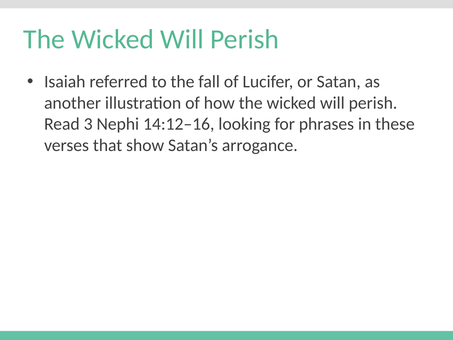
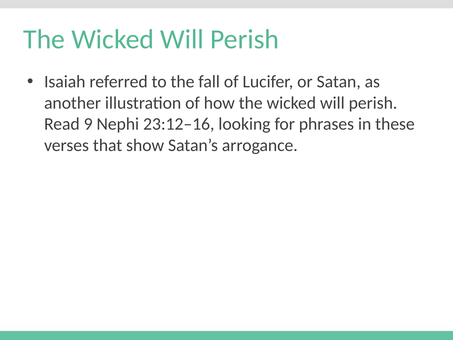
3: 3 -> 9 (88, 124)
14:12–16: 14:12–16 -> 23:12–16 (179, 124)
